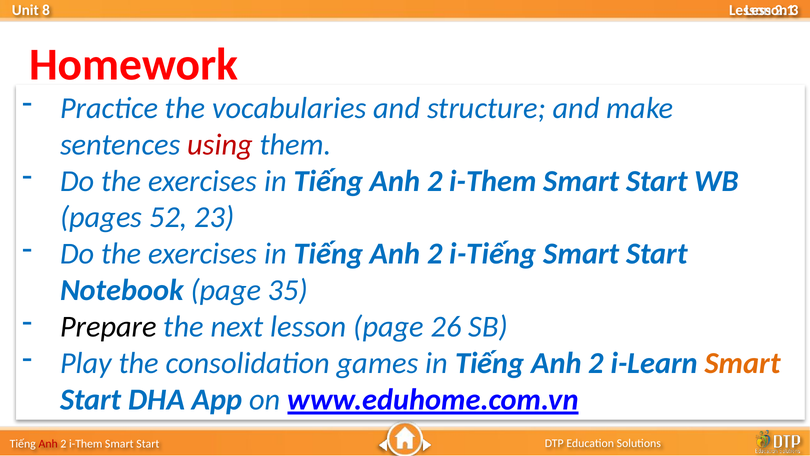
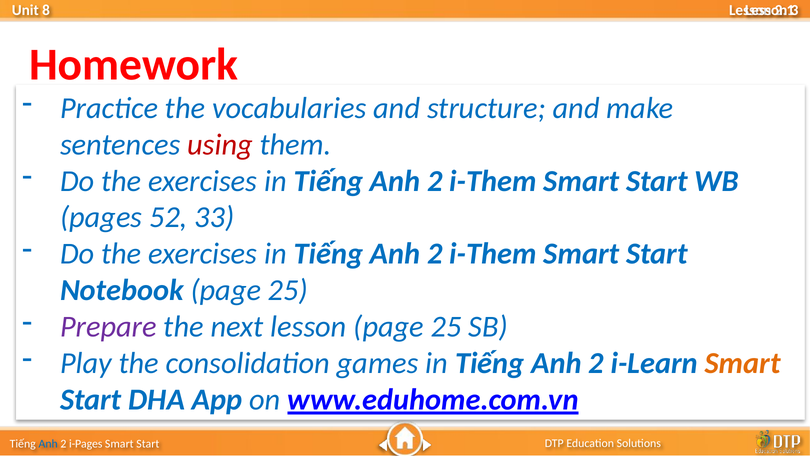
23: 23 -> 33 (214, 217)
i-Tiếng: i-Tiếng -> i-Them (493, 254)
Notebook page 35: 35 -> 25 (288, 290)
Prepare colour: black -> purple (108, 327)
lesson page 26: 26 -> 25 (446, 327)
Anh colour: red -> blue (48, 443)
i-Them: i-Them -> i-Pages (86, 443)
